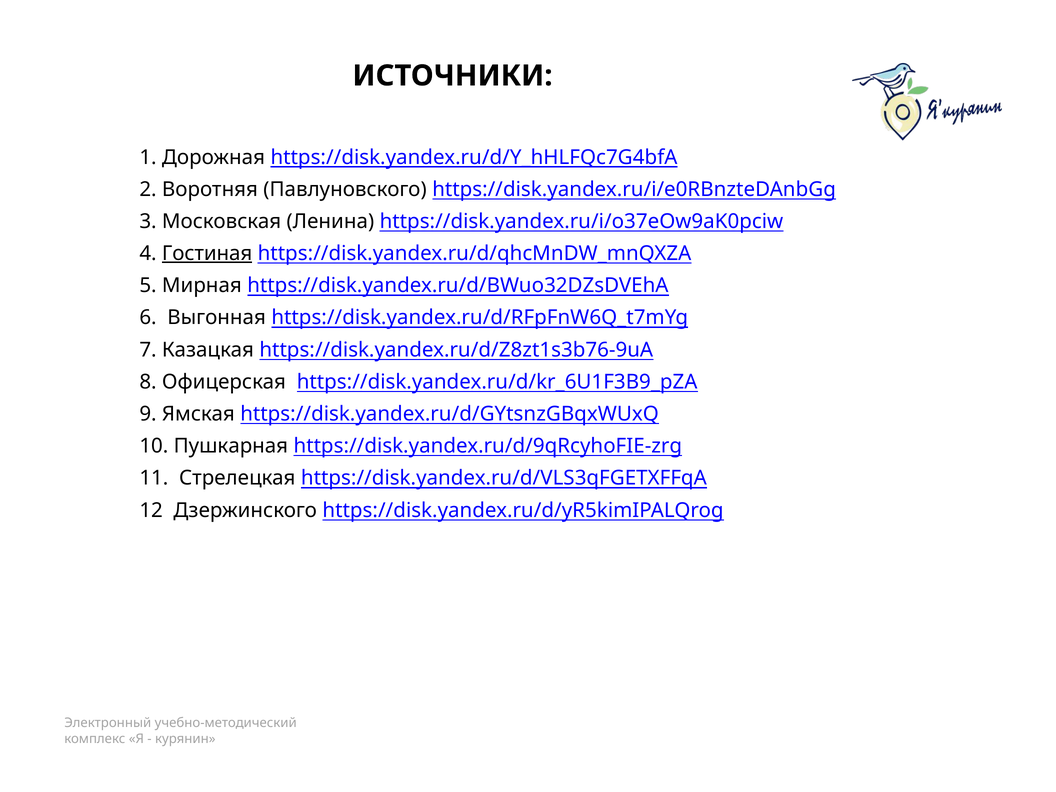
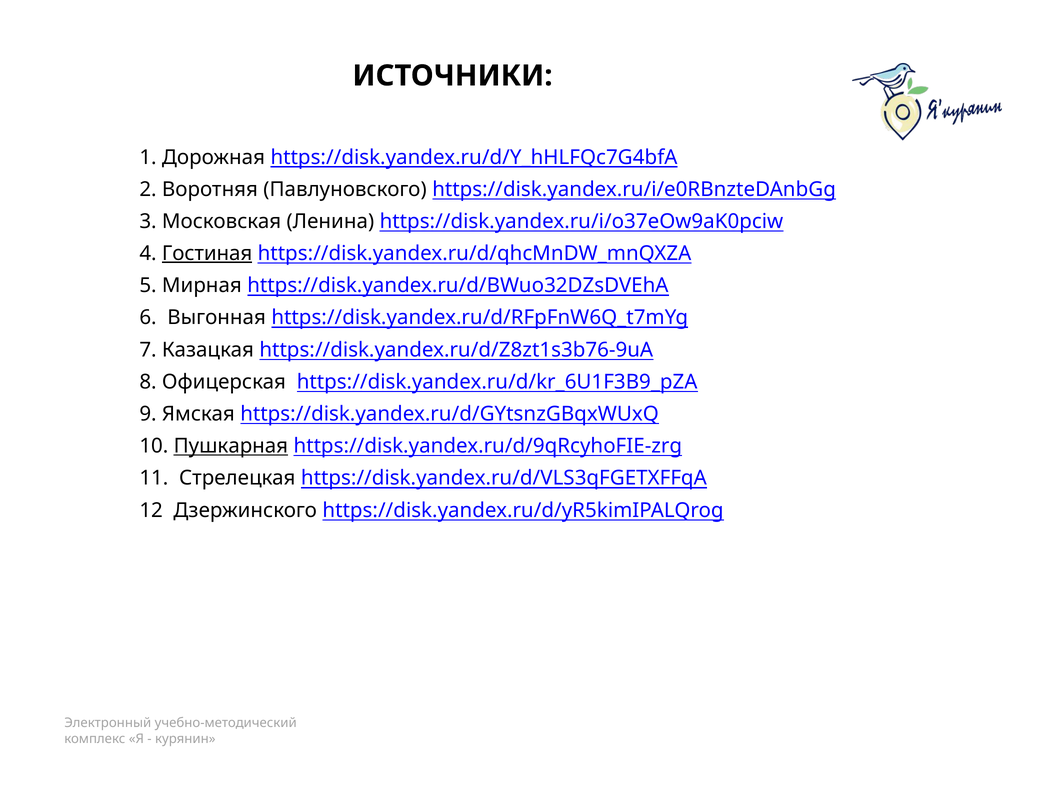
Пушкарная underline: none -> present (231, 446)
